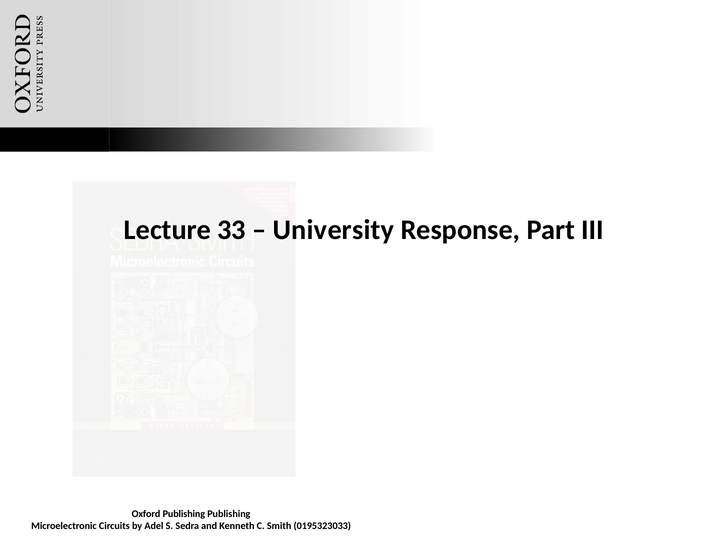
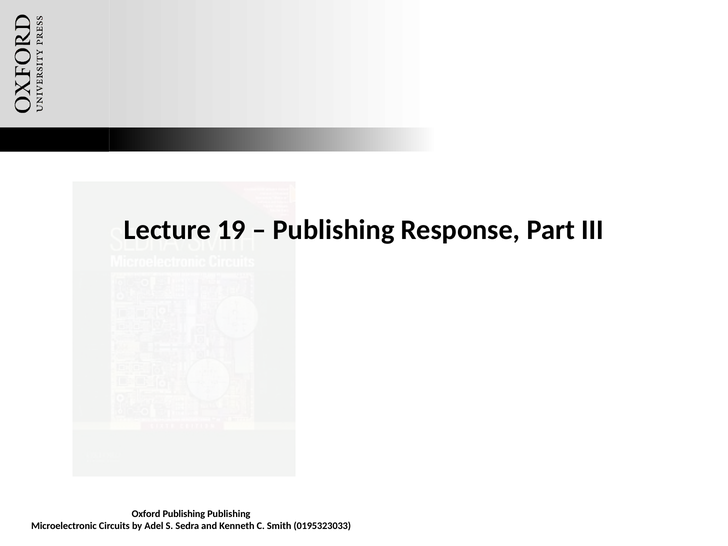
33: 33 -> 19 (231, 230)
University: University -> Publishing (334, 230)
